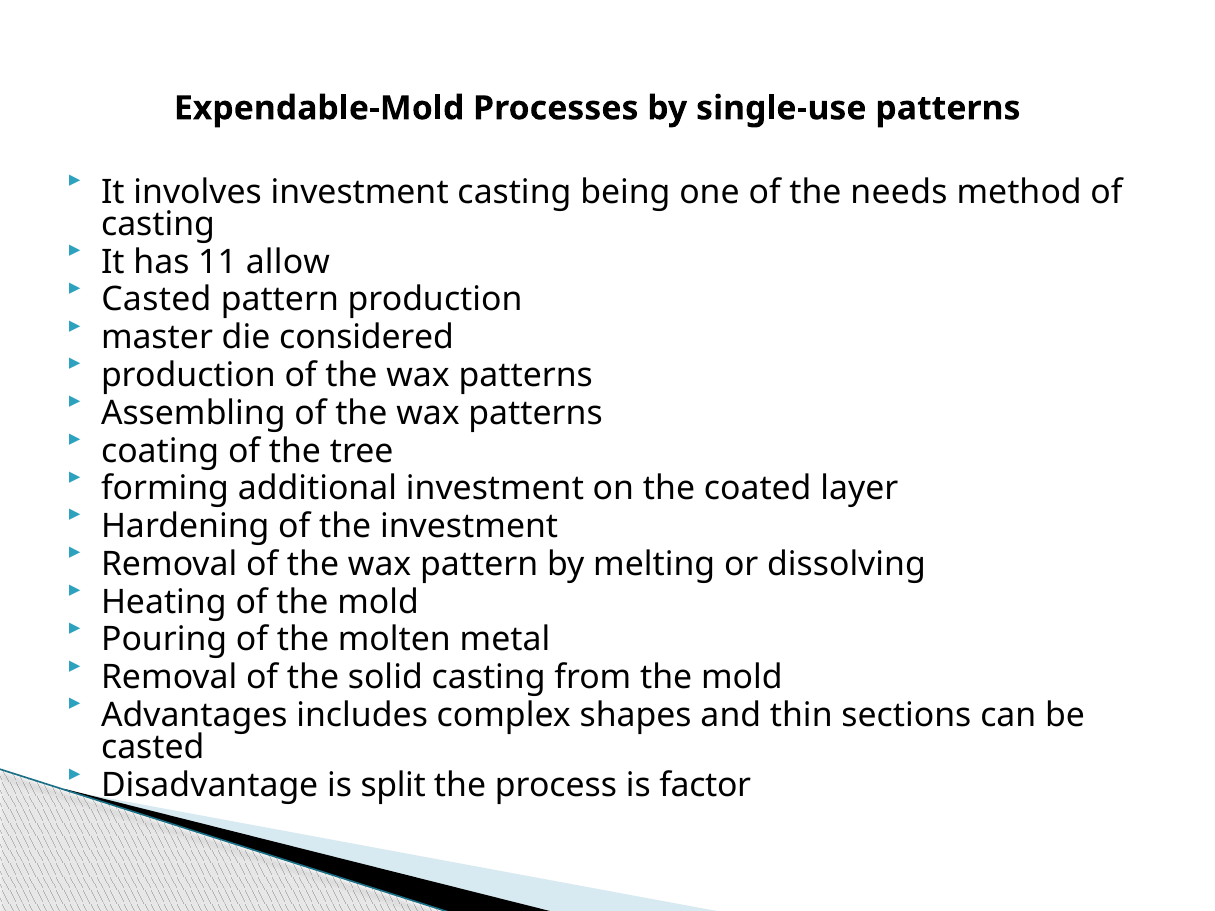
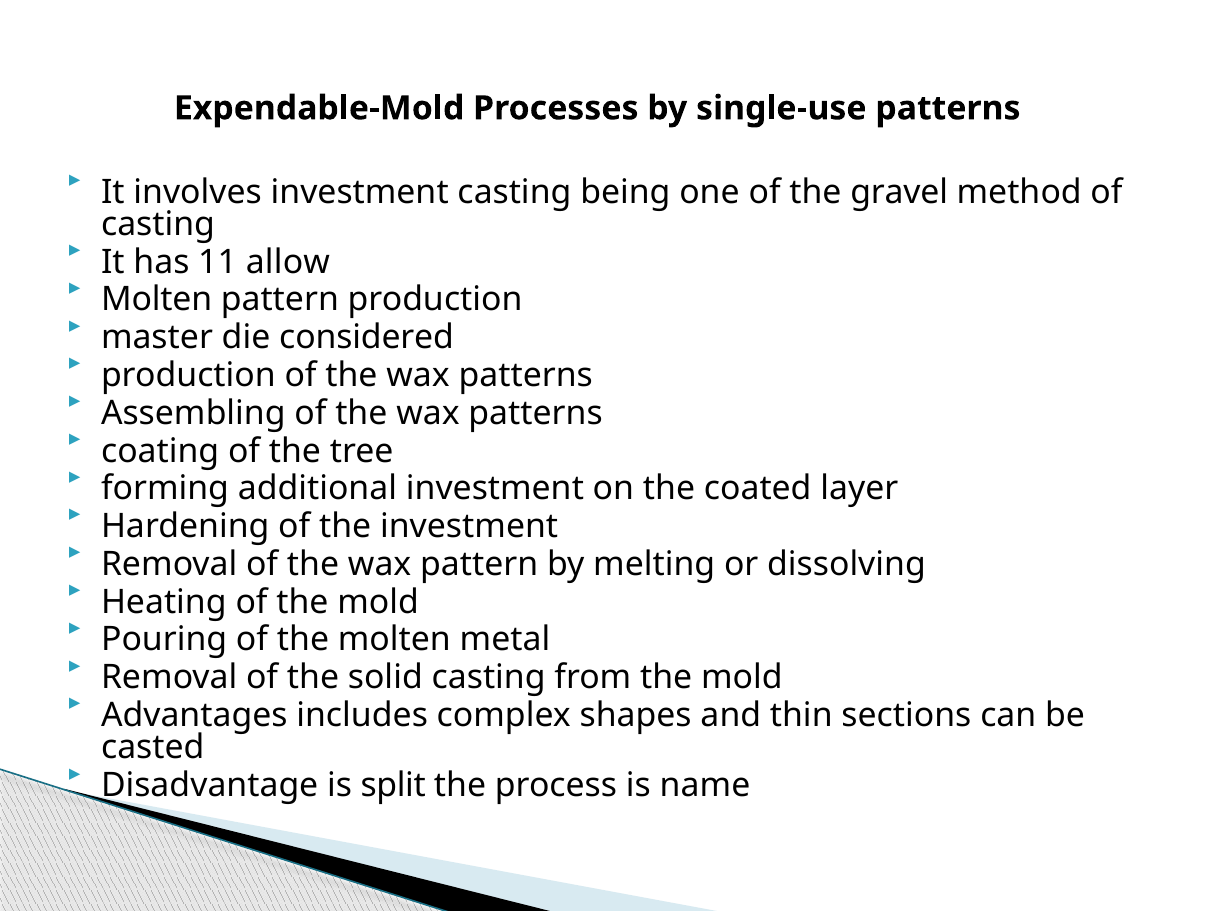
needs: needs -> gravel (899, 192)
Casted: Casted -> Molten (157, 300)
factor: factor -> name (705, 786)
